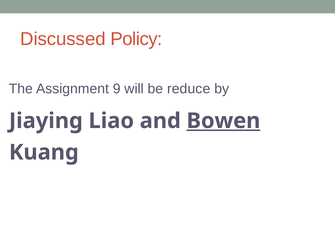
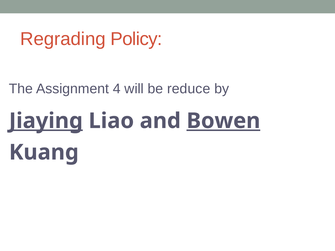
Discussed: Discussed -> Regrading (63, 39)
9: 9 -> 4 (117, 89)
Jiaying underline: none -> present (46, 121)
